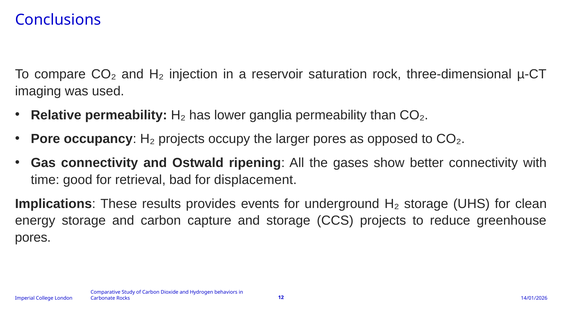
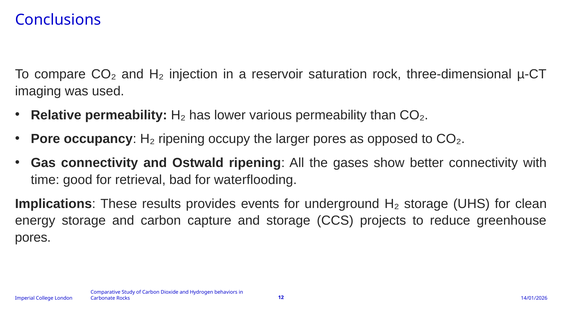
ganglia: ganglia -> various (271, 115)
H₂ projects: projects -> ripening (182, 139)
displacement: displacement -> waterflooding (255, 180)
